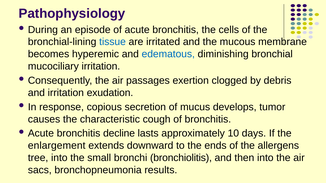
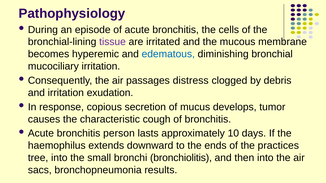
tissue colour: blue -> purple (112, 42)
exertion: exertion -> distress (191, 81)
decline: decline -> person (119, 134)
enlargement: enlargement -> haemophilus (57, 146)
allergens: allergens -> practices (278, 146)
